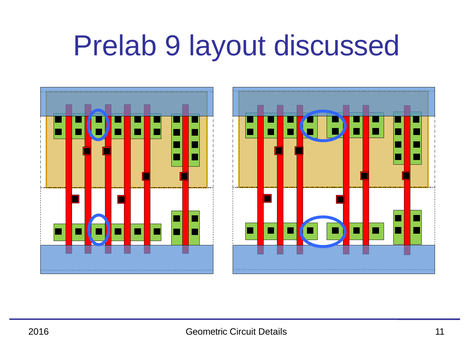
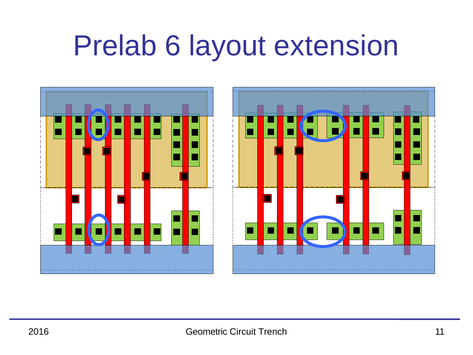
9: 9 -> 6 (173, 46)
discussed: discussed -> extension (337, 46)
Details: Details -> Trench (273, 332)
